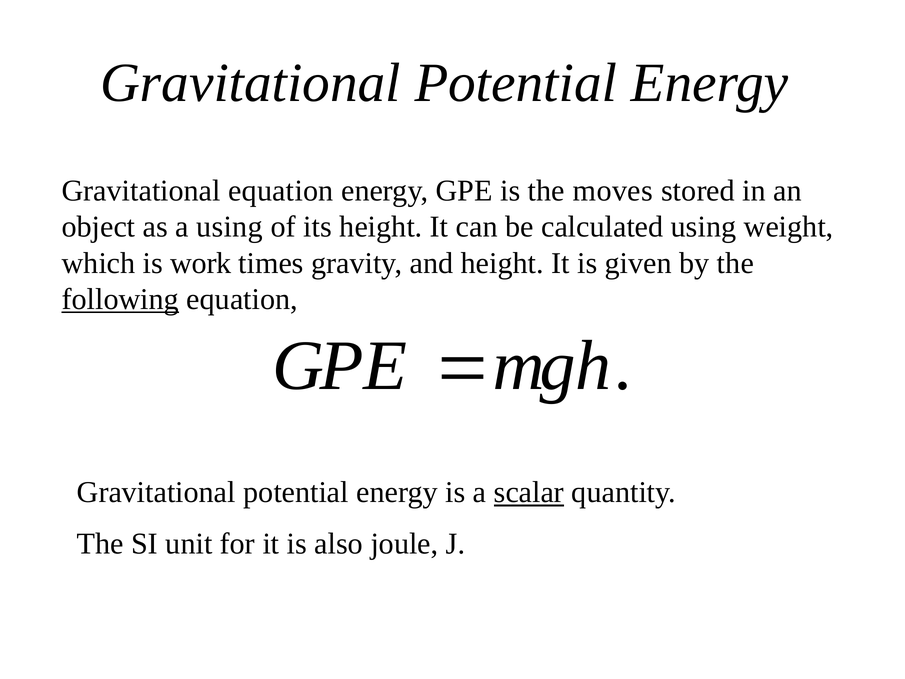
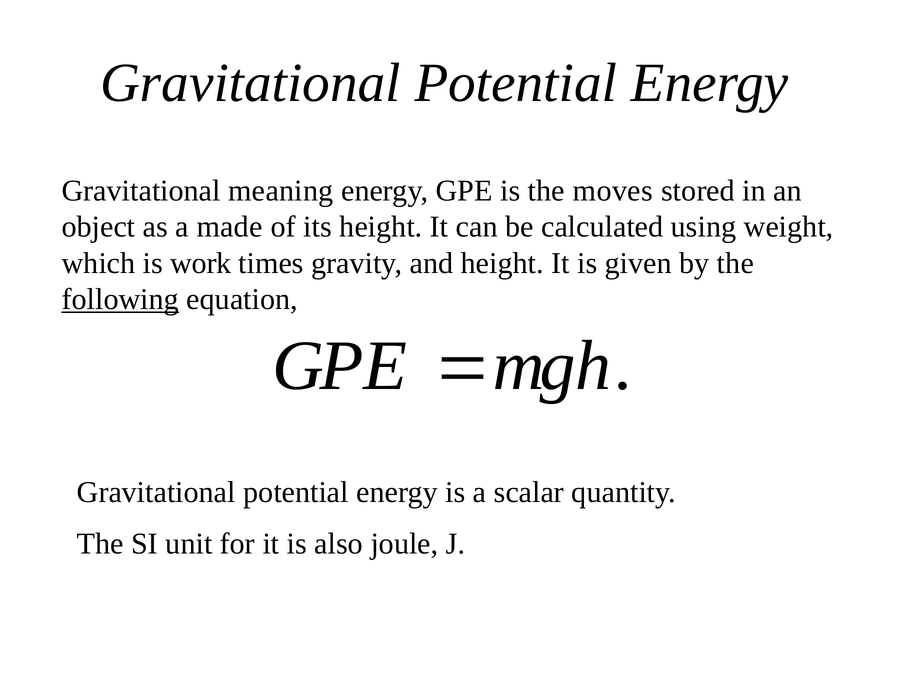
Gravitational equation: equation -> meaning (281, 191)
a using: using -> made (230, 227)
scalar underline: present -> none (529, 492)
